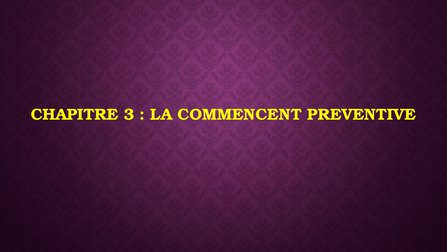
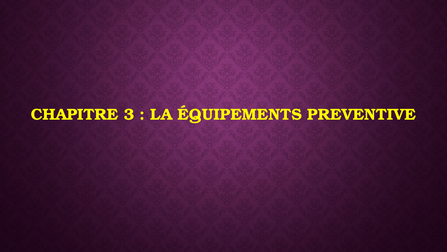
COMMENCENT: COMMENCENT -> ÉQUIPEMENTS (240, 114)
